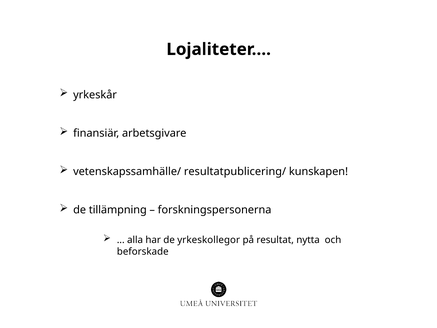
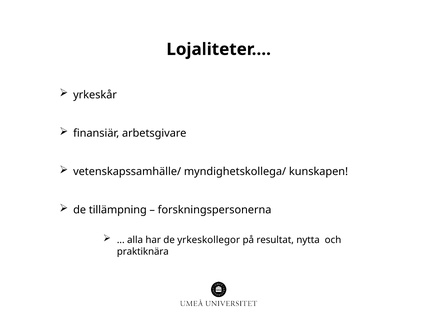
resultatpublicering/: resultatpublicering/ -> myndighetskollega/ (235, 171)
beforskade: beforskade -> praktiknära (143, 251)
